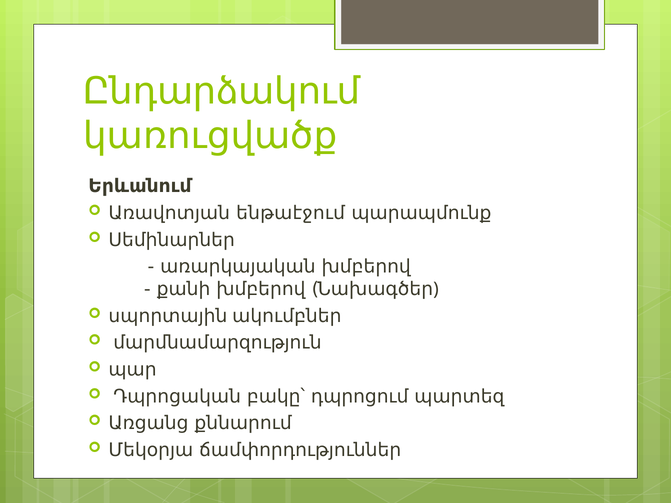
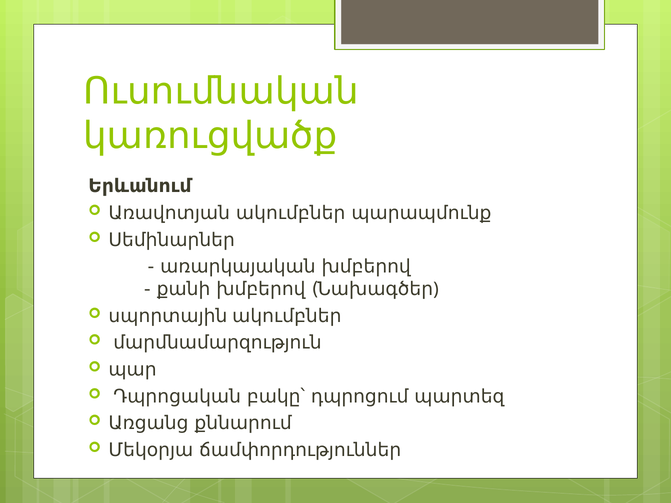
Ընդարձակում: Ընդարձակում -> Ուսումնական (221, 91)
Առավոտյան ենթաէջում: ենթաէջում -> ակումբներ (291, 213)
